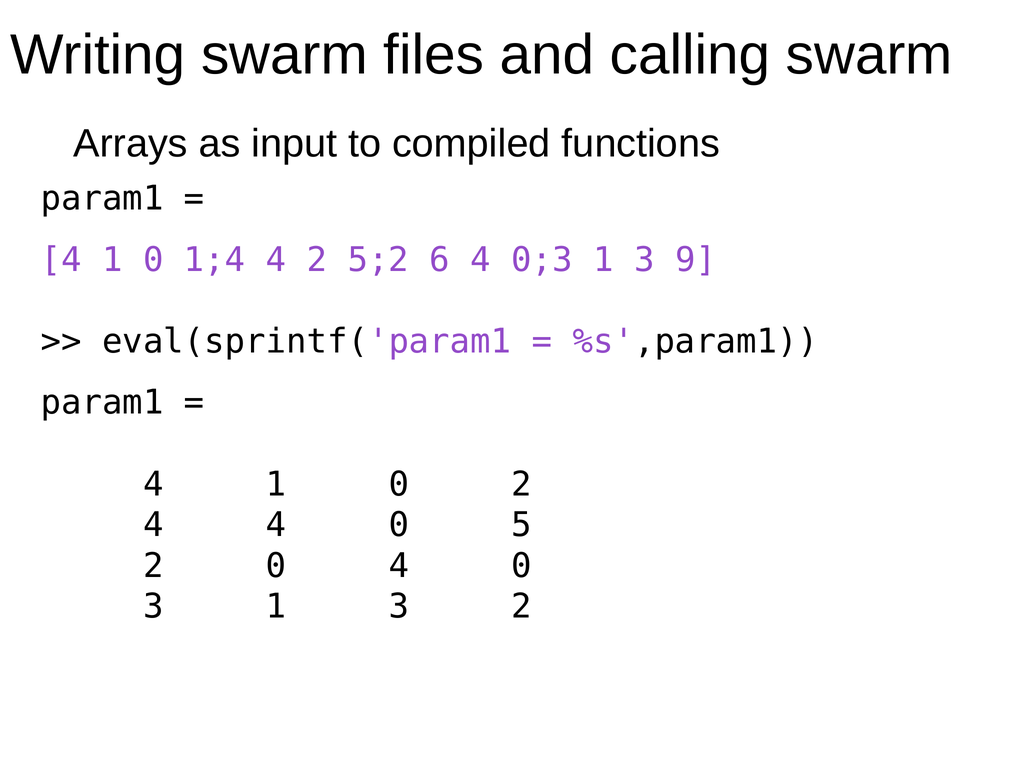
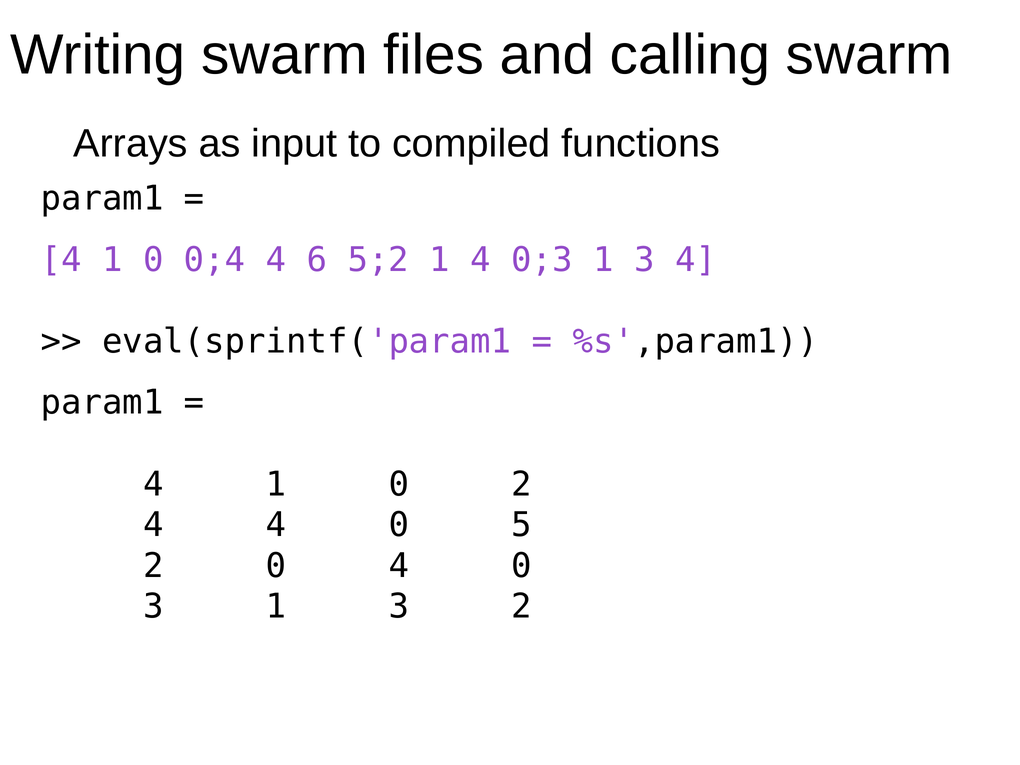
1;4: 1;4 -> 0;4 (215, 260)
4 2: 2 -> 6 (317, 260)
5;2 6: 6 -> 1 (440, 260)
3 9: 9 -> 4 (696, 260)
